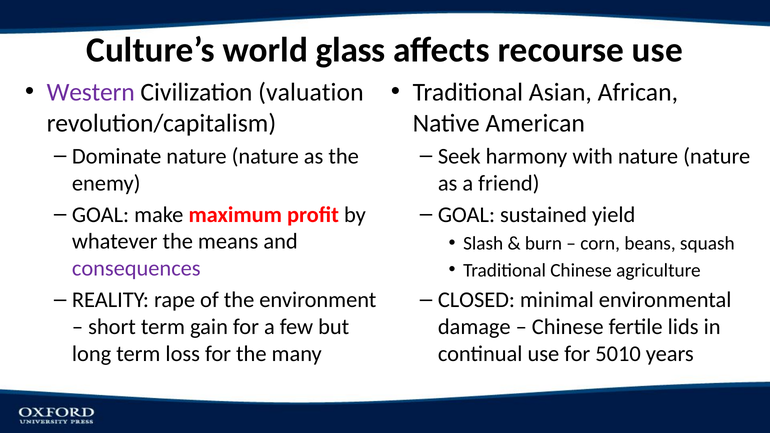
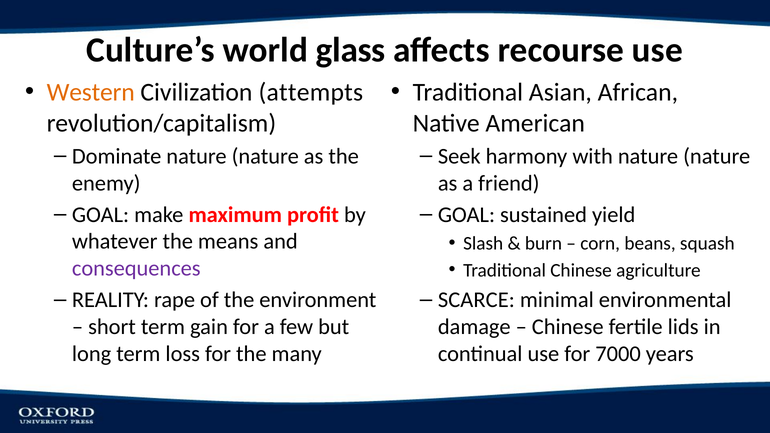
Western colour: purple -> orange (91, 92)
valuation: valuation -> attempts (311, 92)
CLOSED: CLOSED -> SCARCE (476, 300)
5010: 5010 -> 7000 (618, 354)
